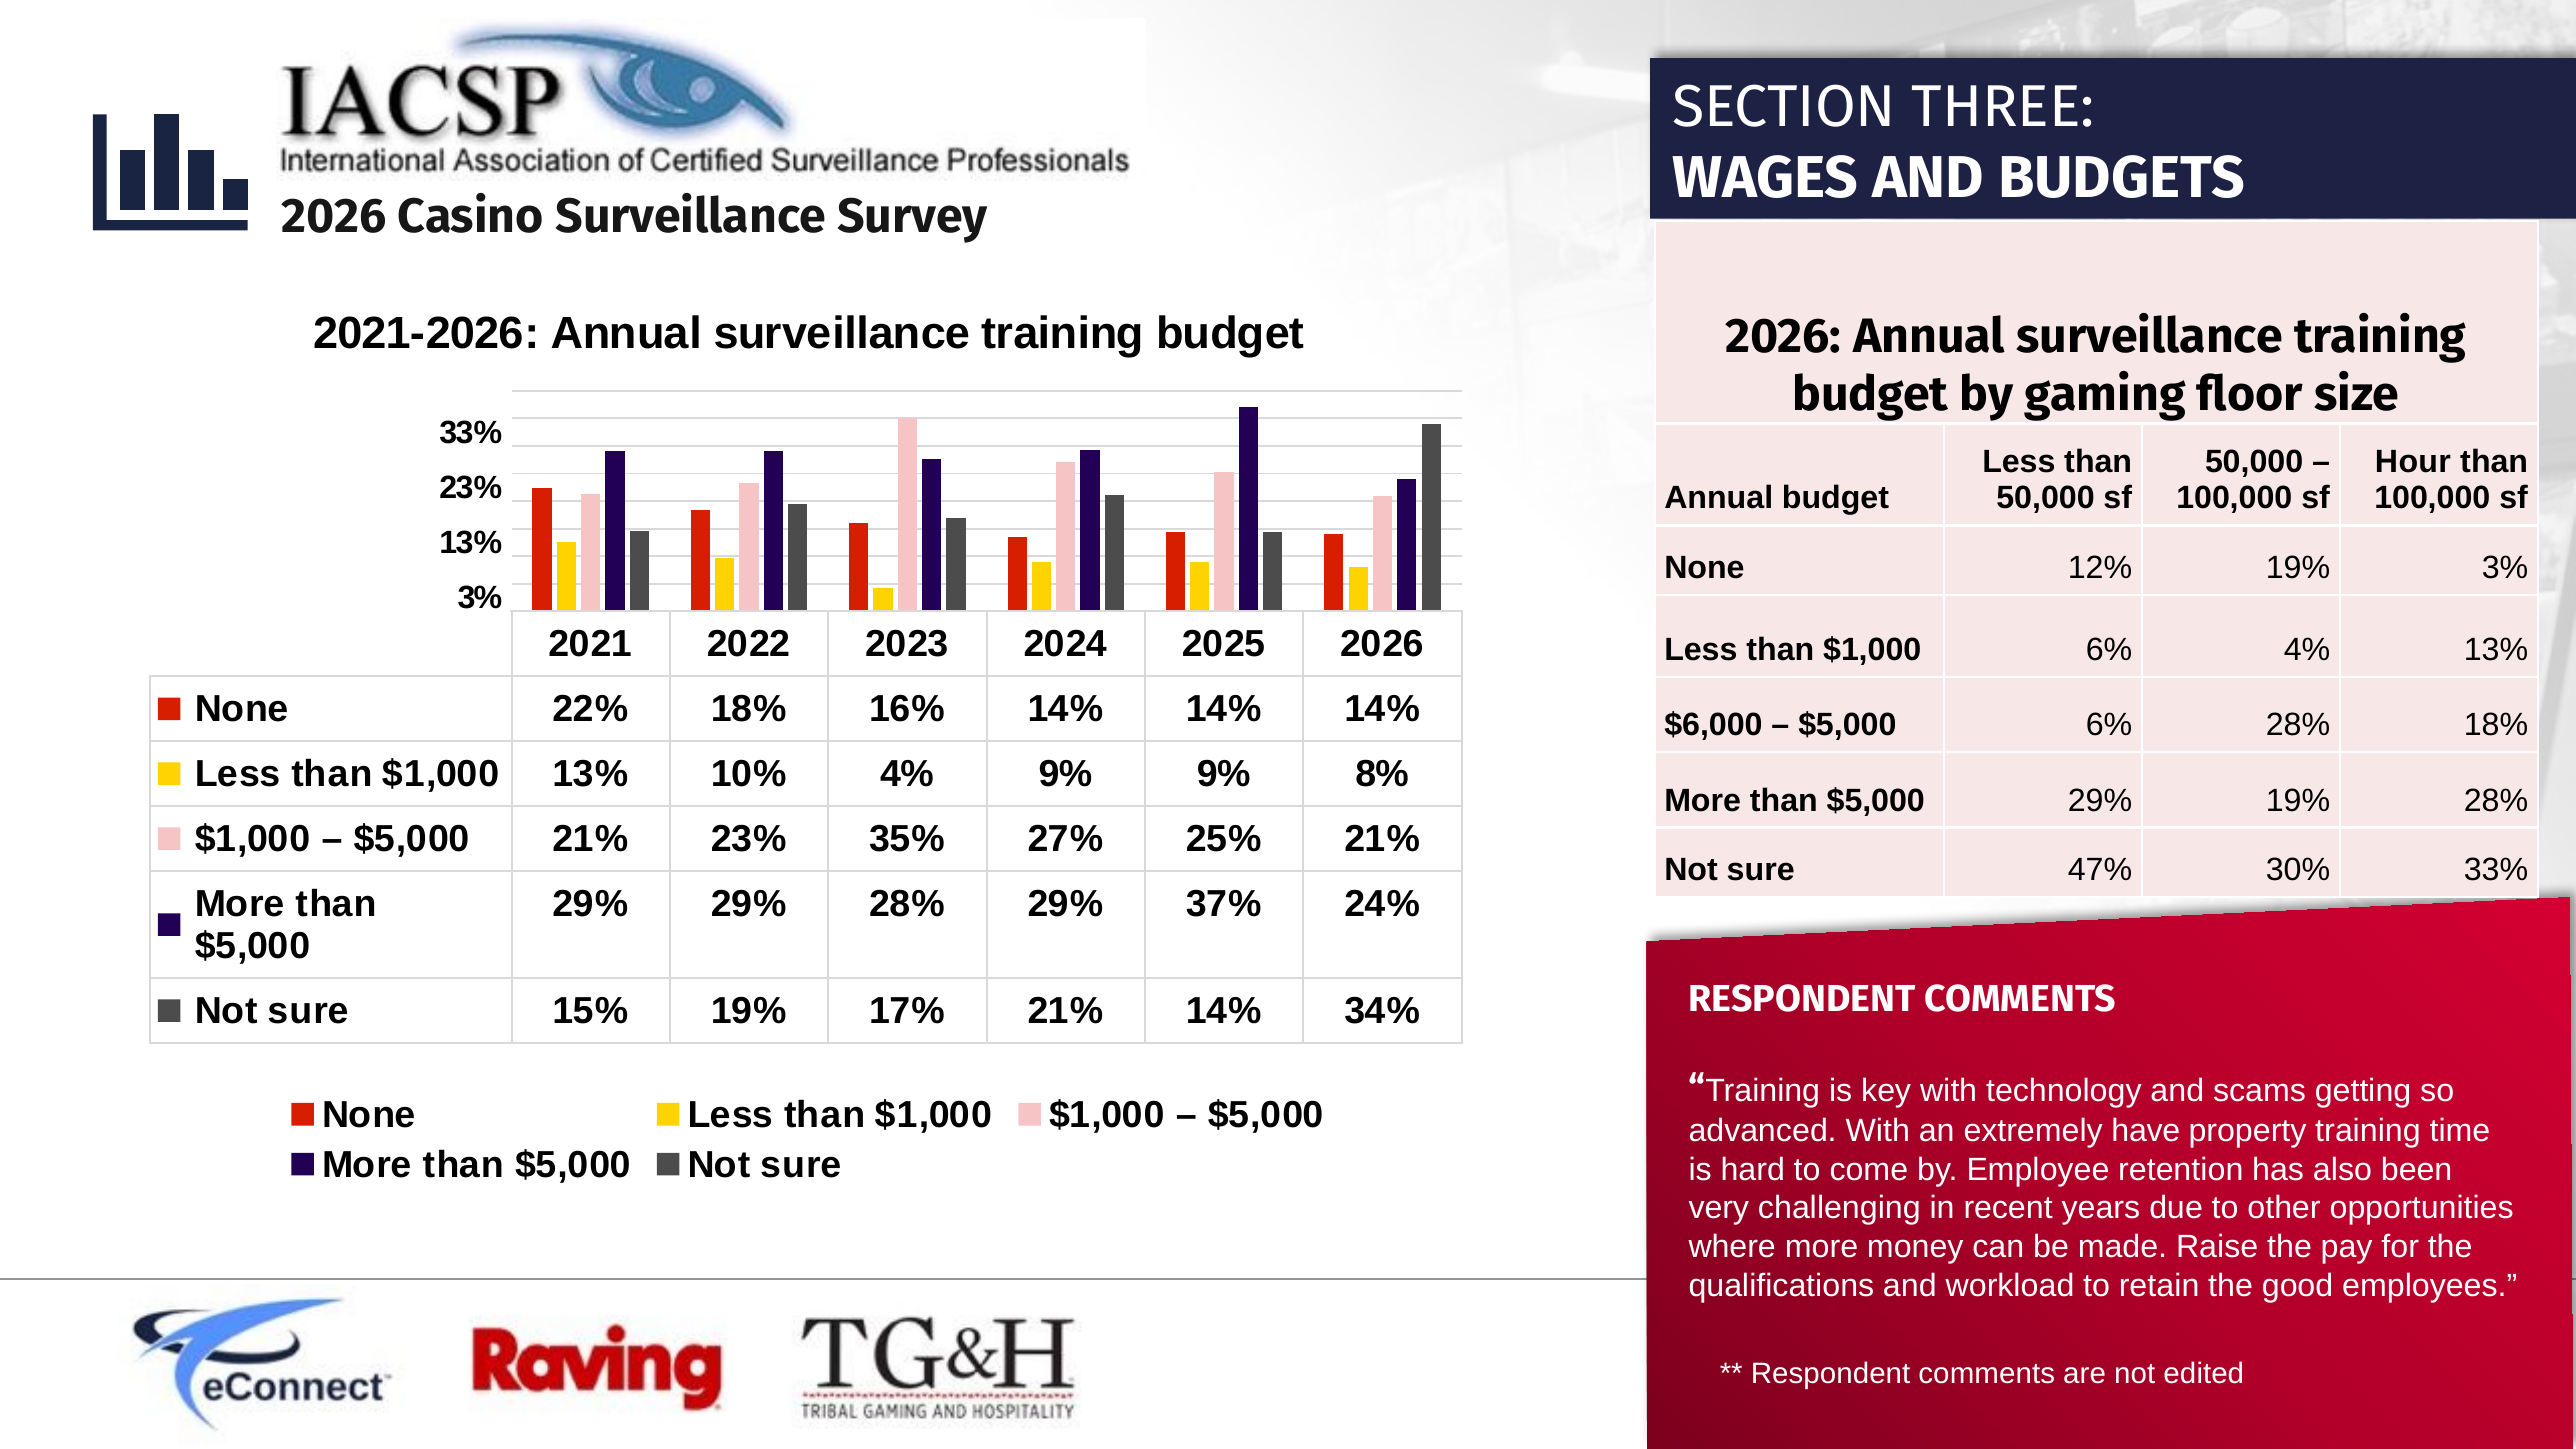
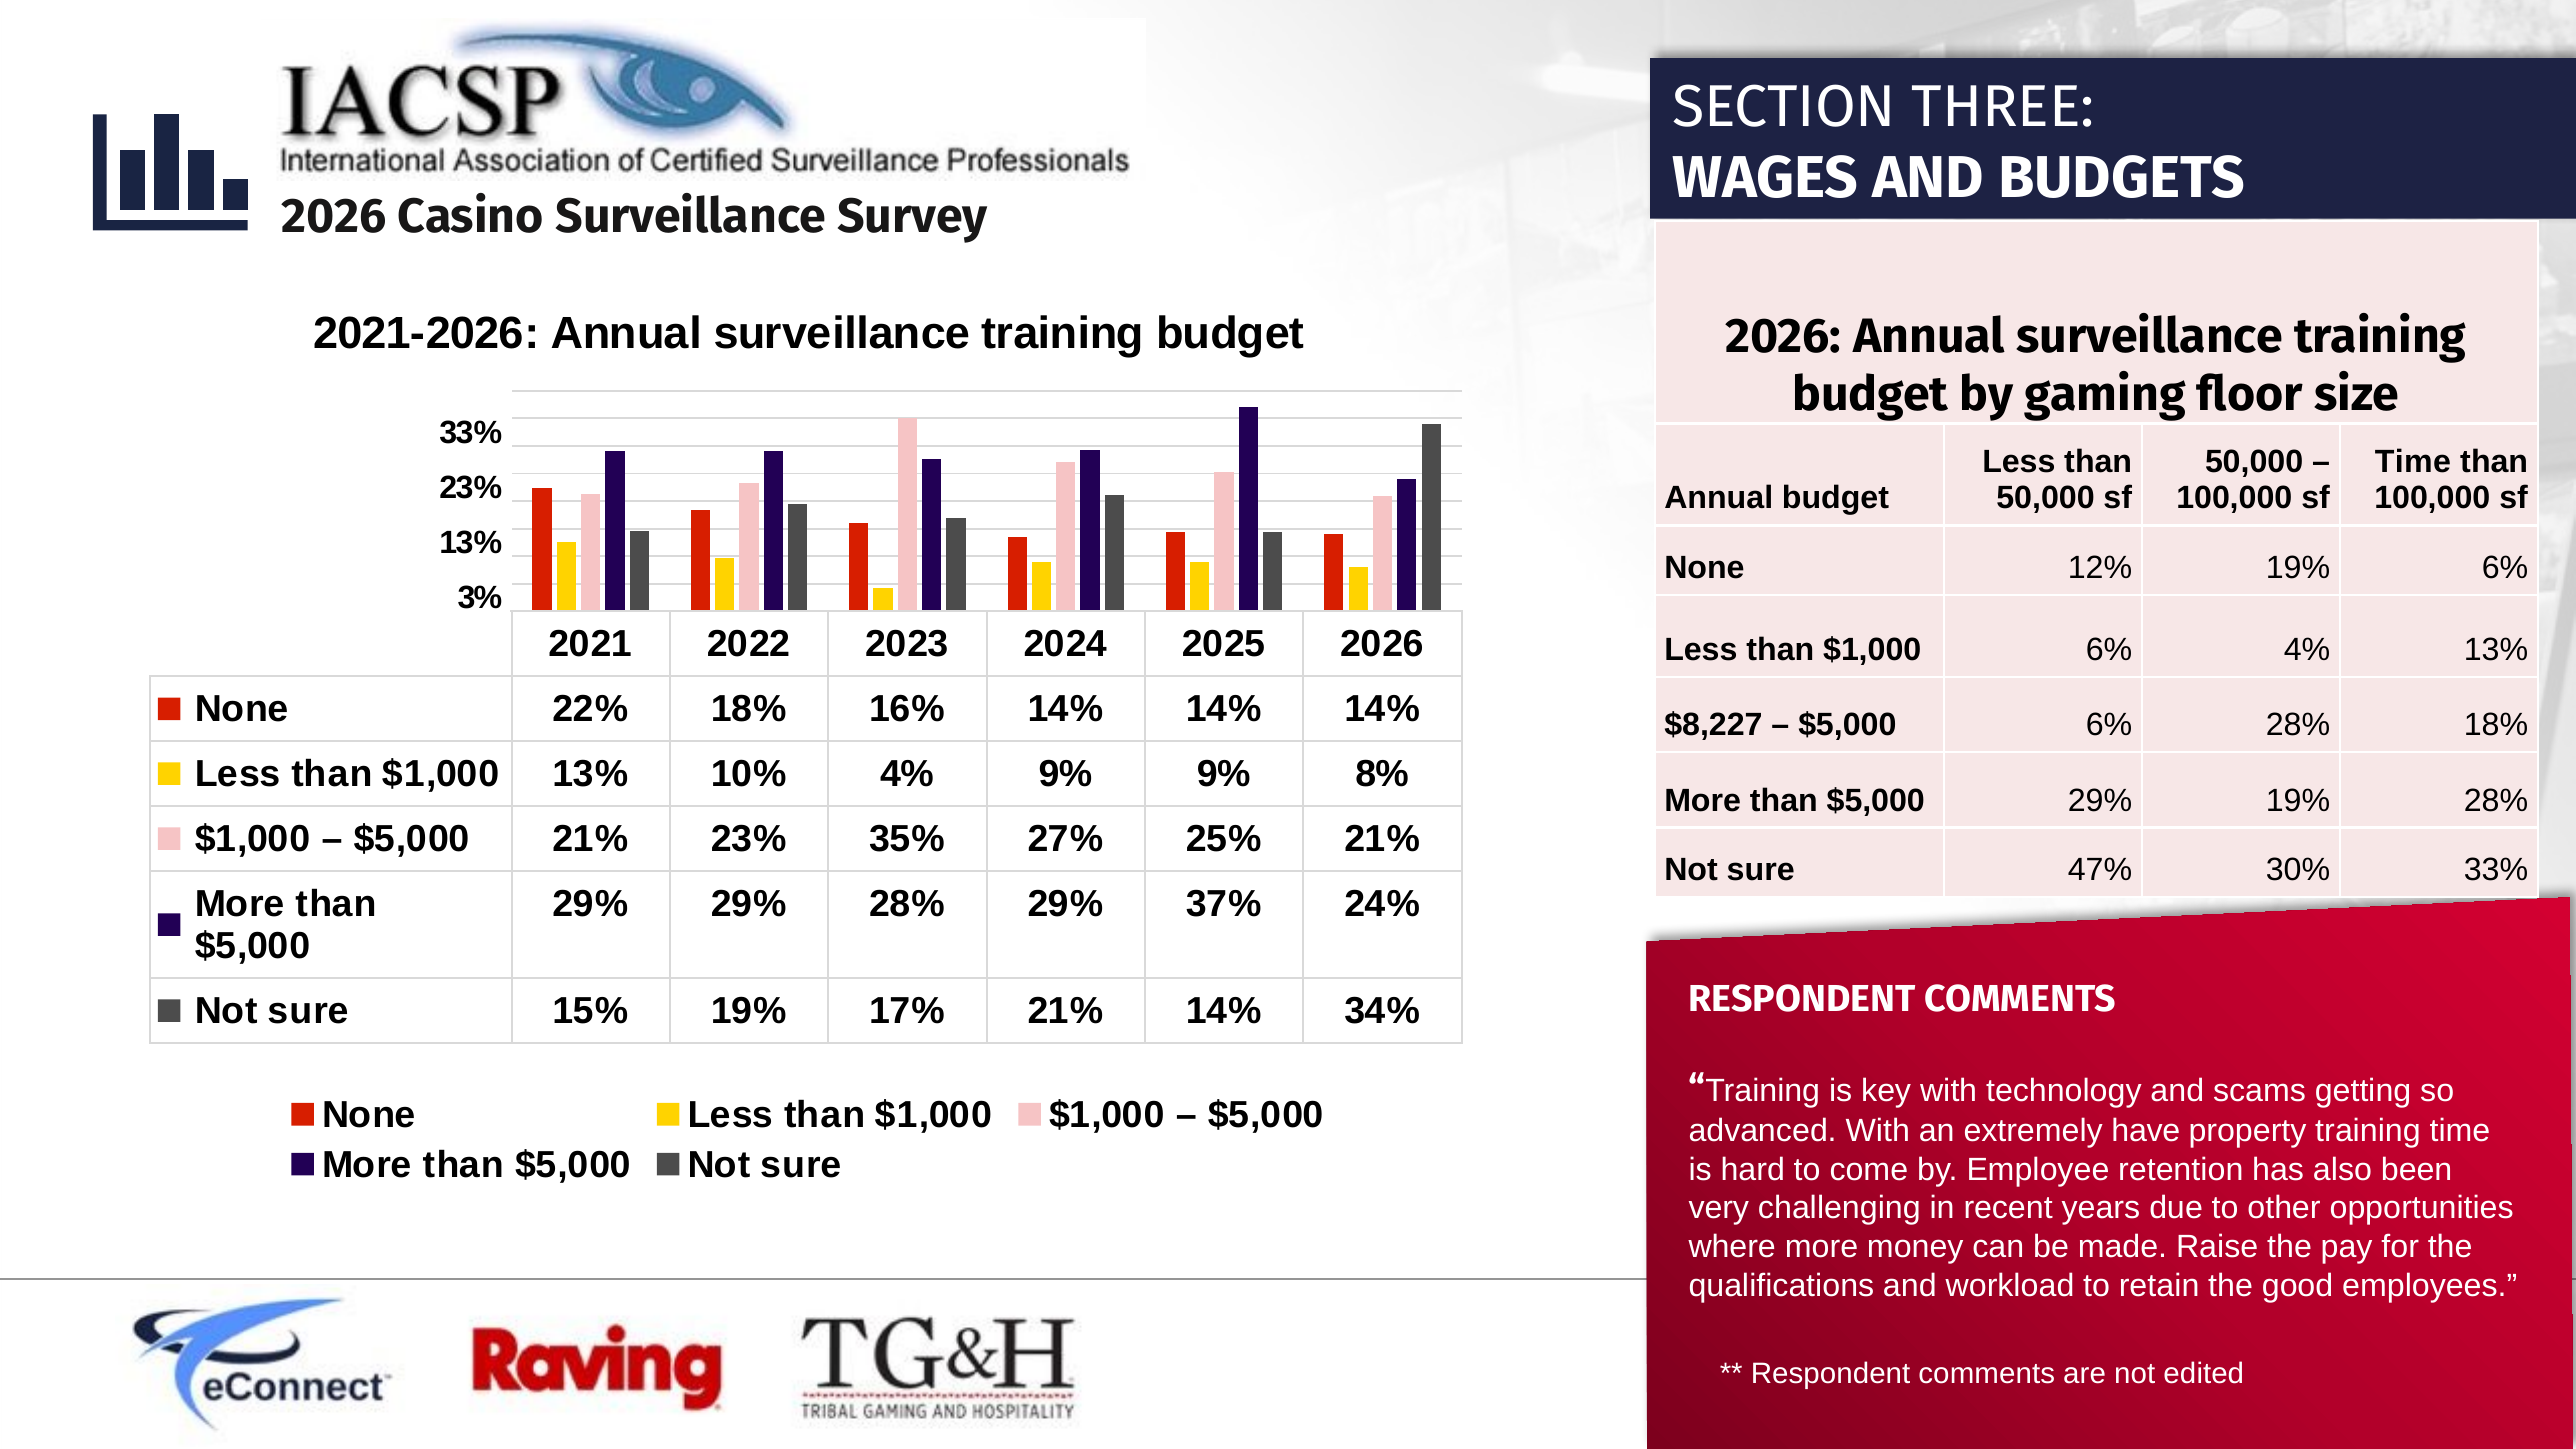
Hour: Hour -> Time (2413, 462)
19% 3%: 3% -> 6% (2505, 568)
$6,000: $6,000 -> $8,227 (1713, 725)
